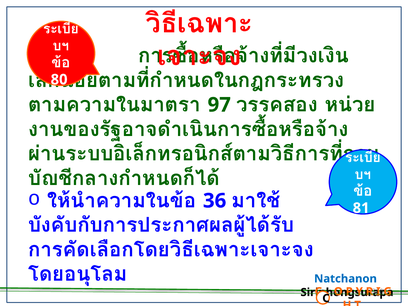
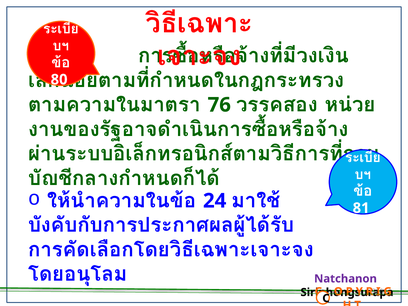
97: 97 -> 76 (219, 105)
36: 36 -> 24 (215, 201)
Natchanon colour: blue -> purple (345, 279)
